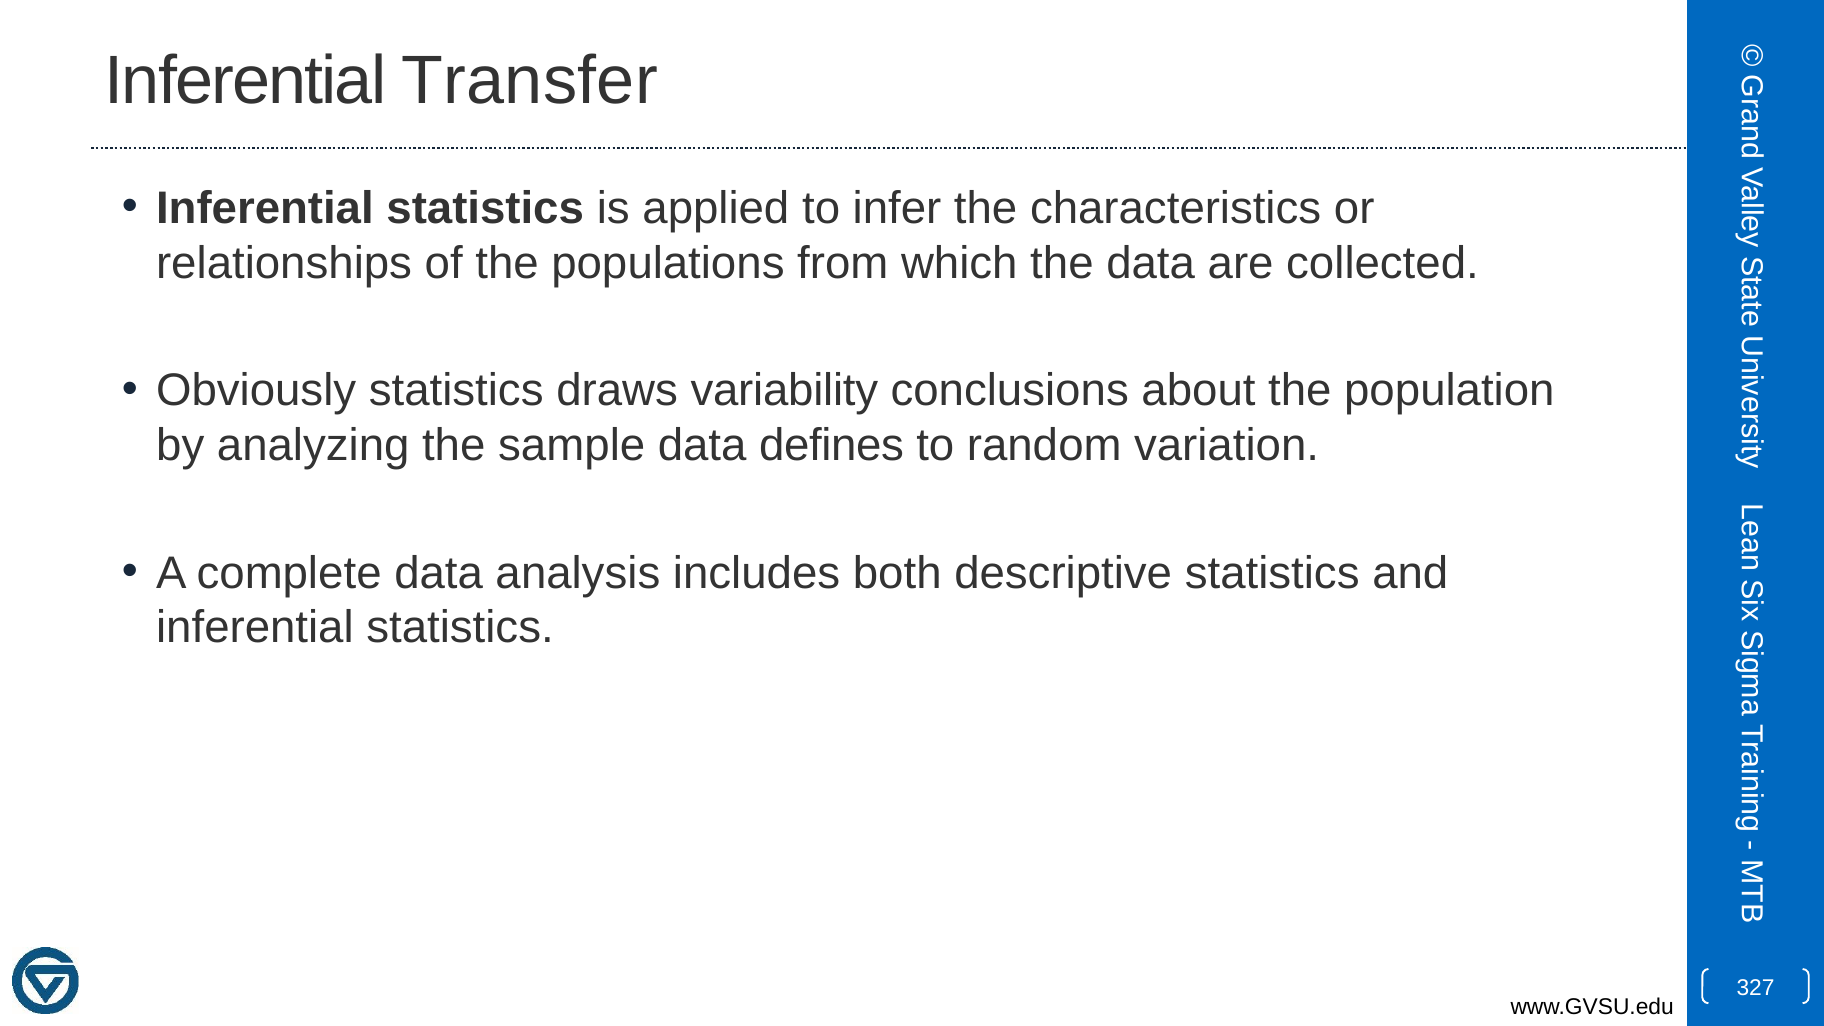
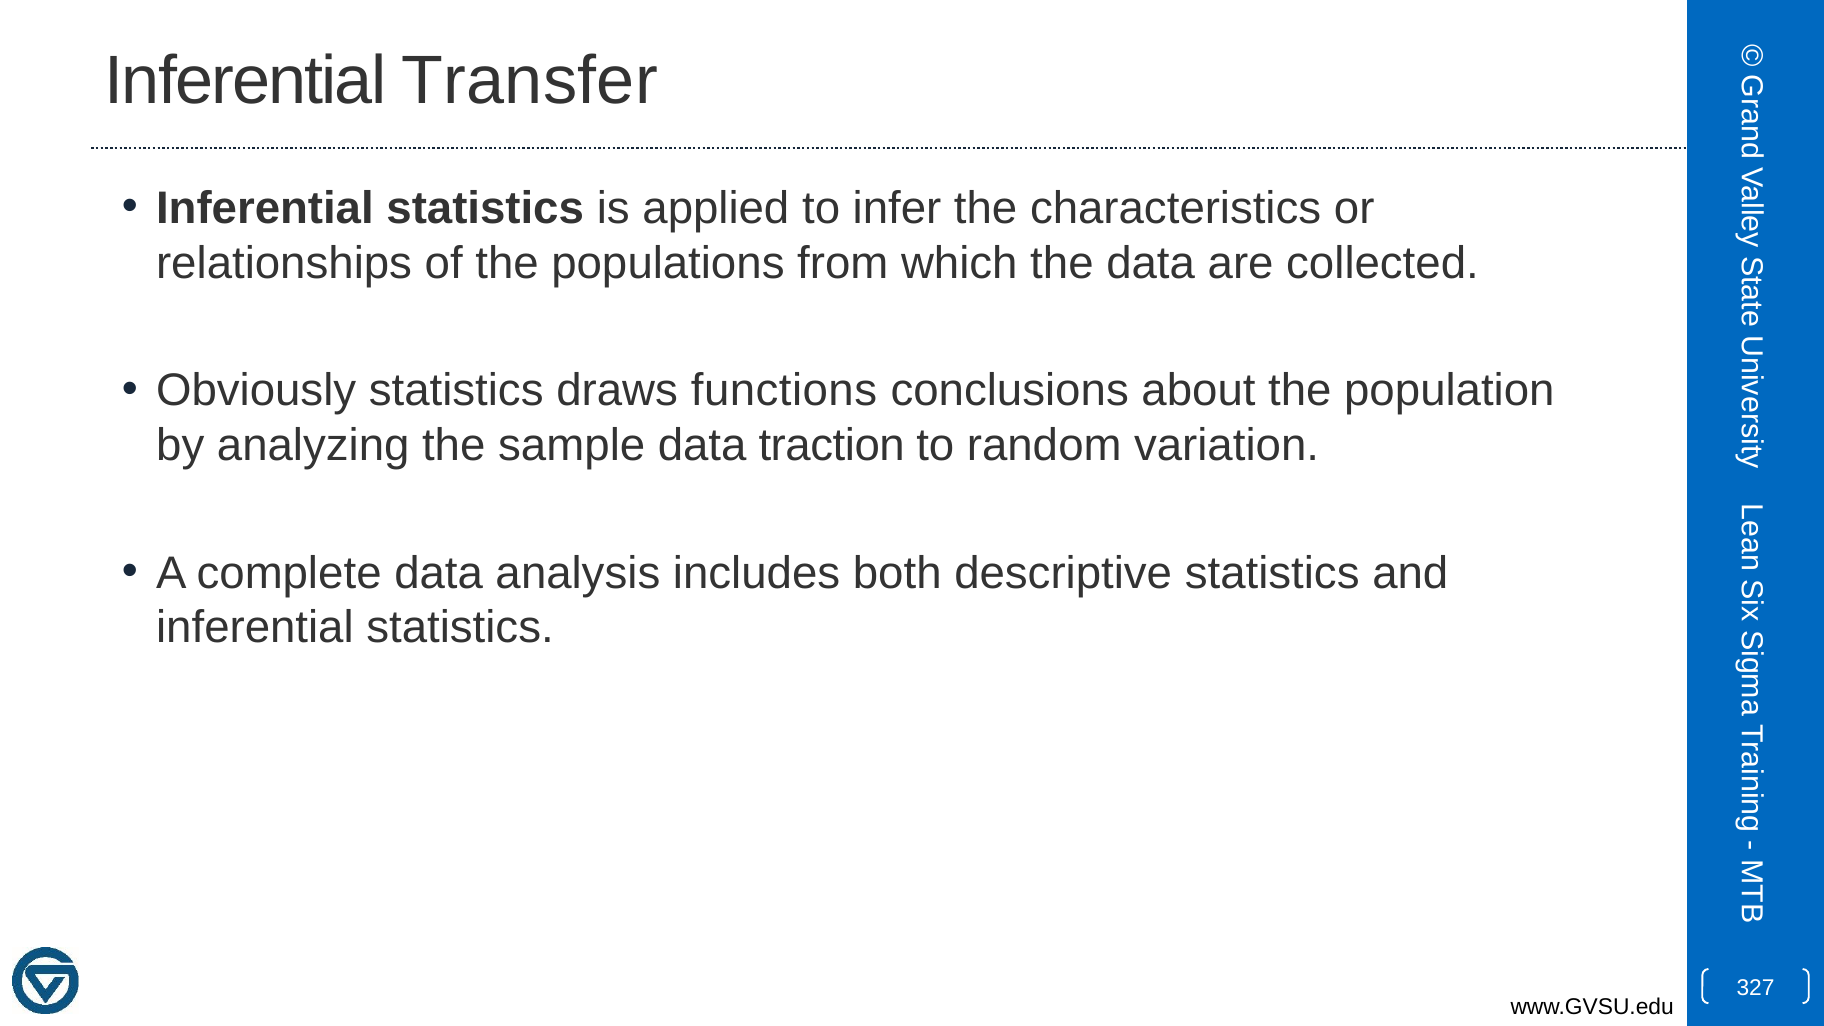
variability: variability -> functions (784, 391)
defines: defines -> traction (832, 445)
